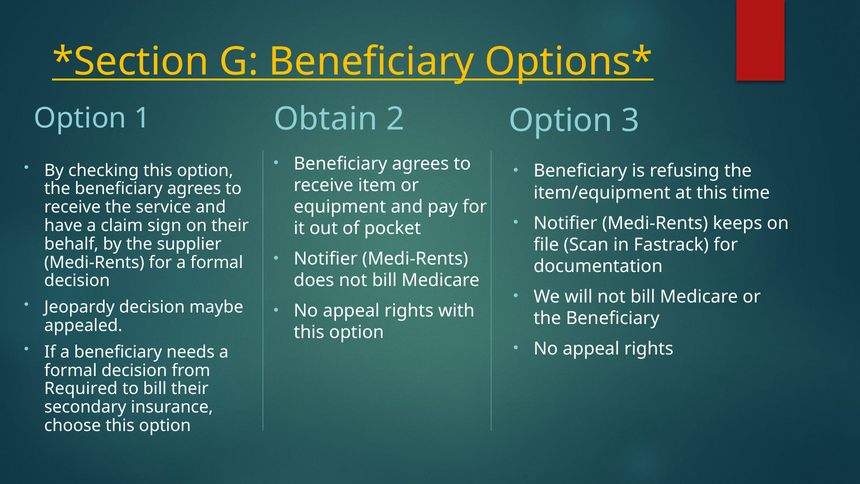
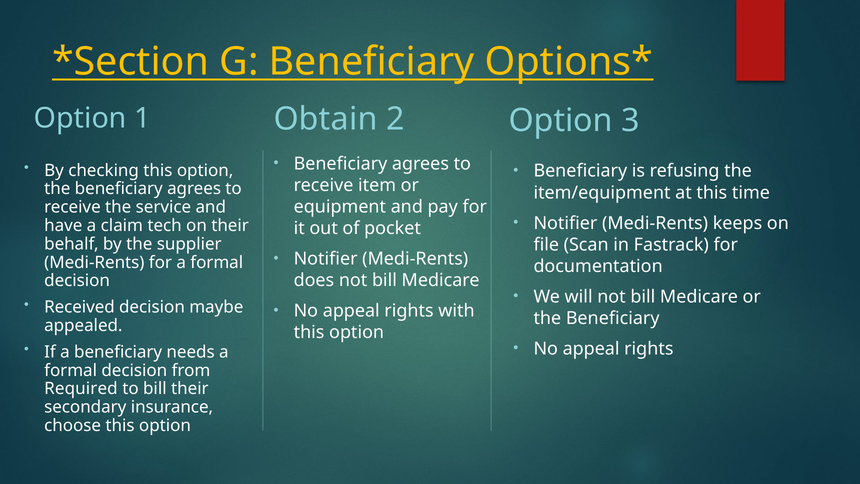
sign: sign -> tech (165, 225)
Jeopardy: Jeopardy -> Received (79, 307)
